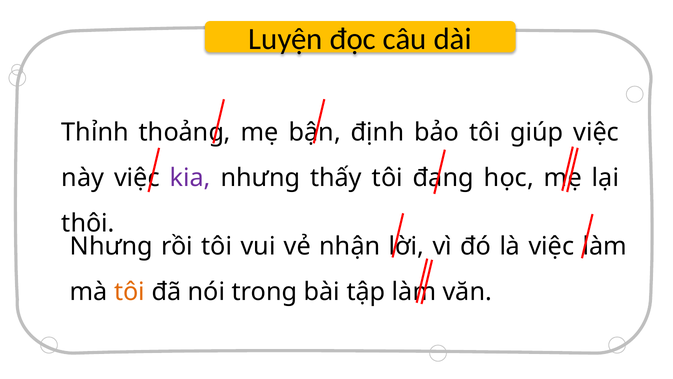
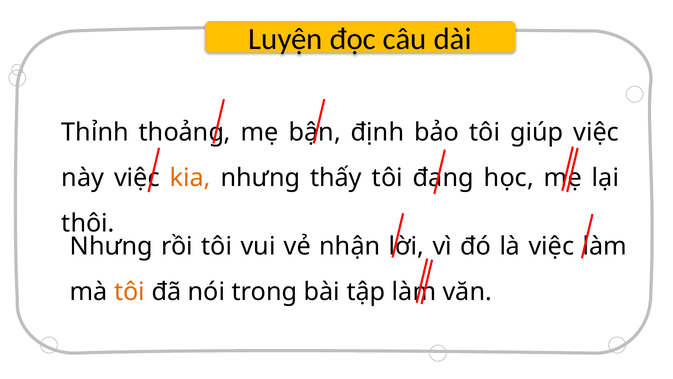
kia colour: purple -> orange (190, 178)
